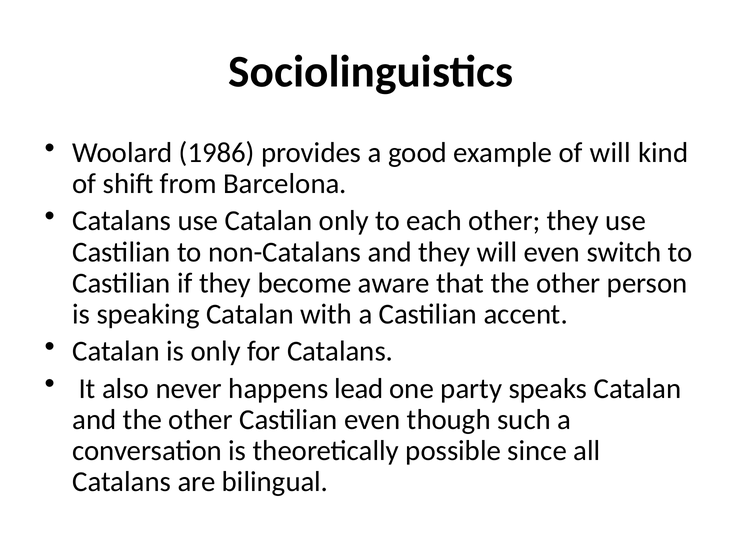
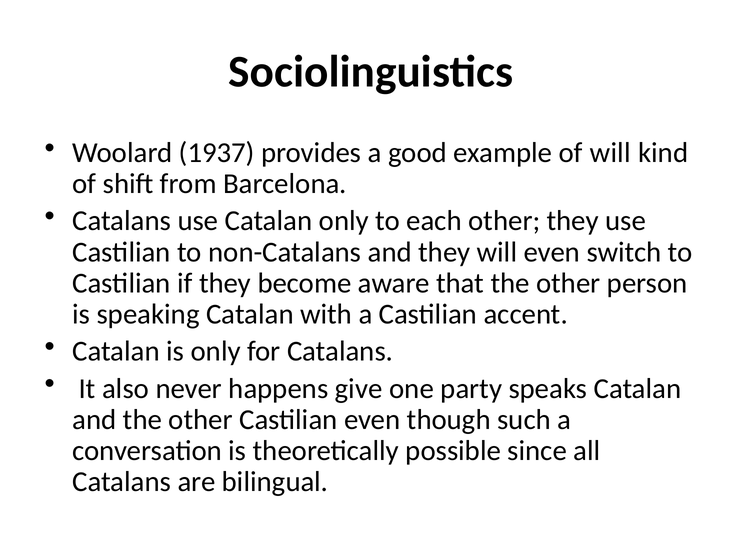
1986: 1986 -> 1937 (217, 153)
lead: lead -> give (359, 389)
